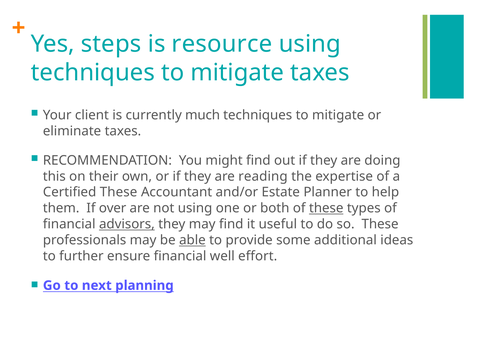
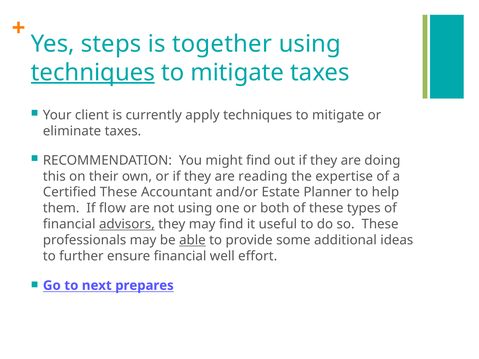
resource: resource -> together (222, 44)
techniques underline: none -> present (93, 73)
much: much -> apply (202, 115)
over: over -> flow (112, 208)
these underline: present -> none (326, 208)
planning: planning -> prepares (144, 286)
